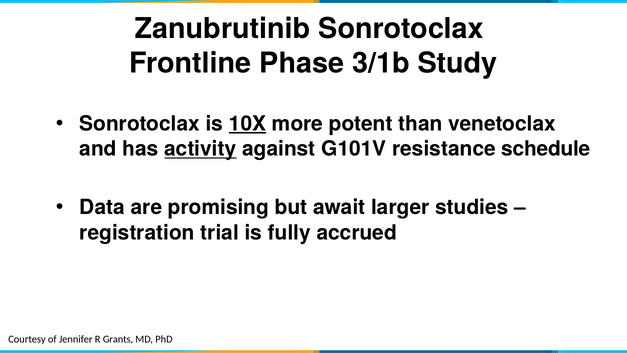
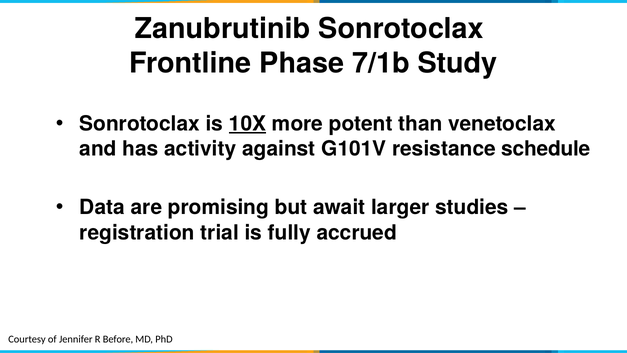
3/1b: 3/1b -> 7/1b (381, 63)
activity underline: present -> none (200, 149)
Grants: Grants -> Before (118, 339)
